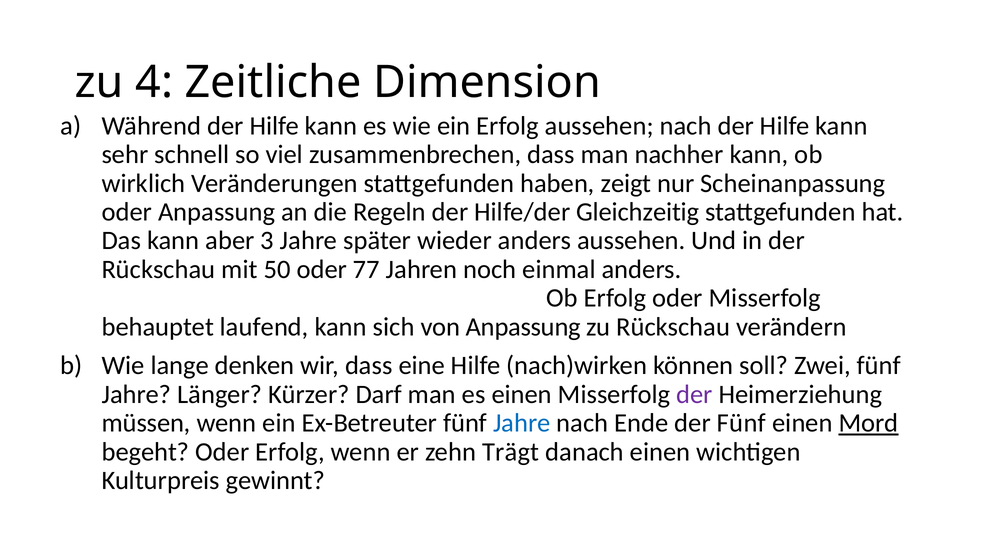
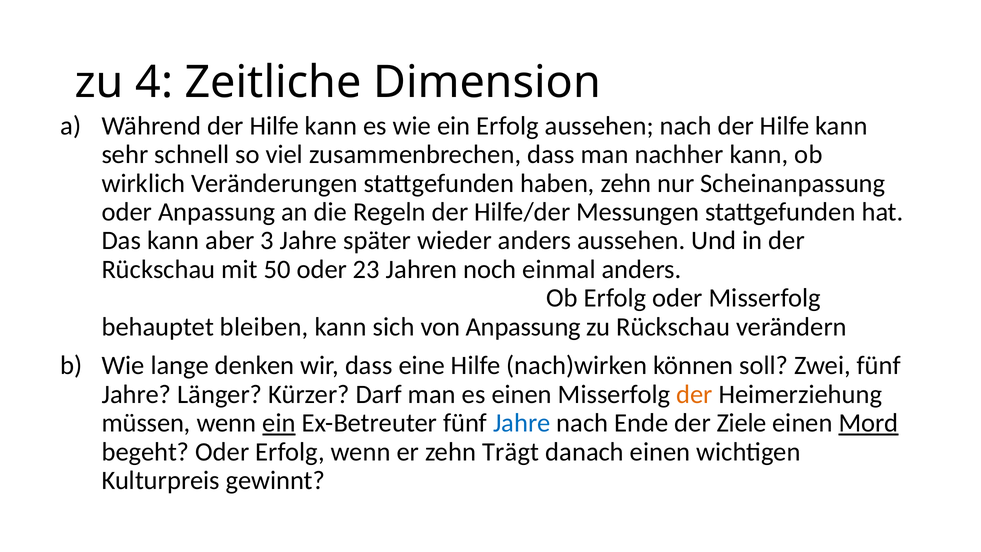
haben zeigt: zeigt -> zehn (626, 183)
Gleichzeitig: Gleichzeitig -> Messungen (638, 212)
77: 77 -> 23 (366, 269)
laufend: laufend -> bleiben (264, 327)
der colour: purple -> orange (694, 394)
ein underline: none -> present (279, 423)
der Fünf: Fünf -> Ziele (742, 423)
